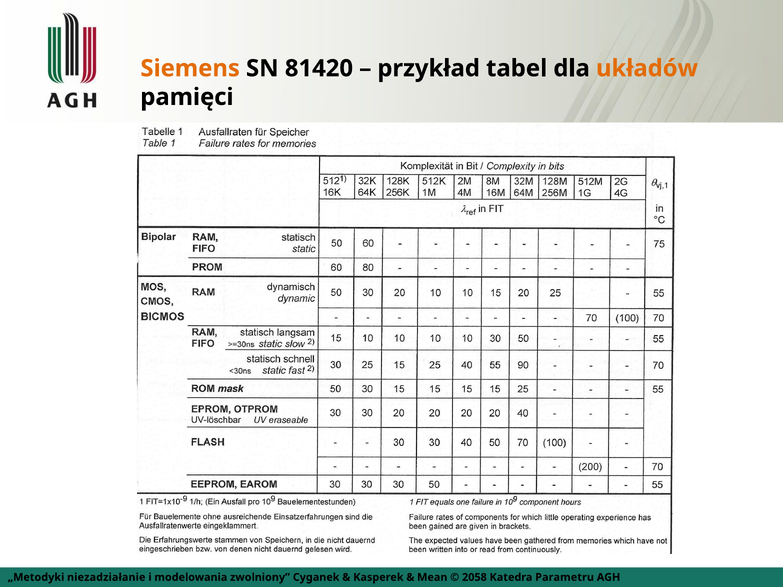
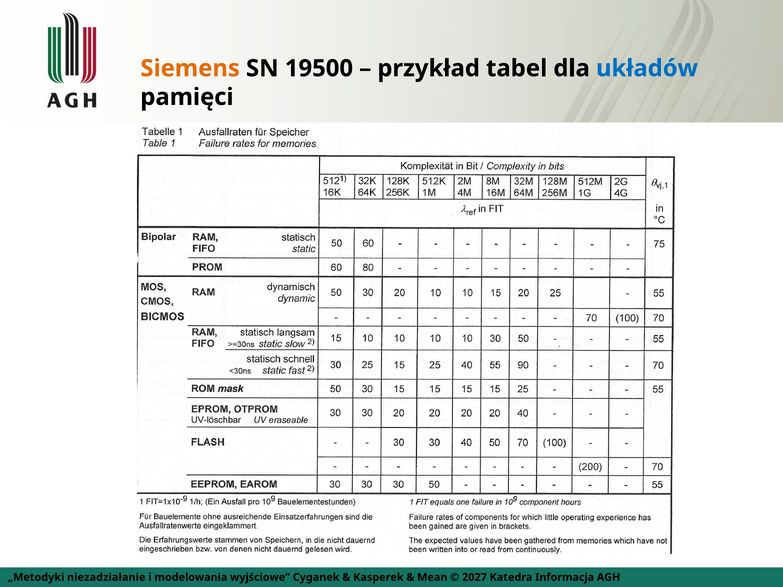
81420: 81420 -> 19500 (319, 68)
układów colour: orange -> blue (647, 68)
zwolniony: zwolniony -> wyjściowe (260, 577)
2058: 2058 -> 2027 (474, 577)
Parametru: Parametru -> Informacja (565, 577)
